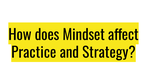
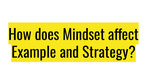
Practice: Practice -> Example (34, 53)
